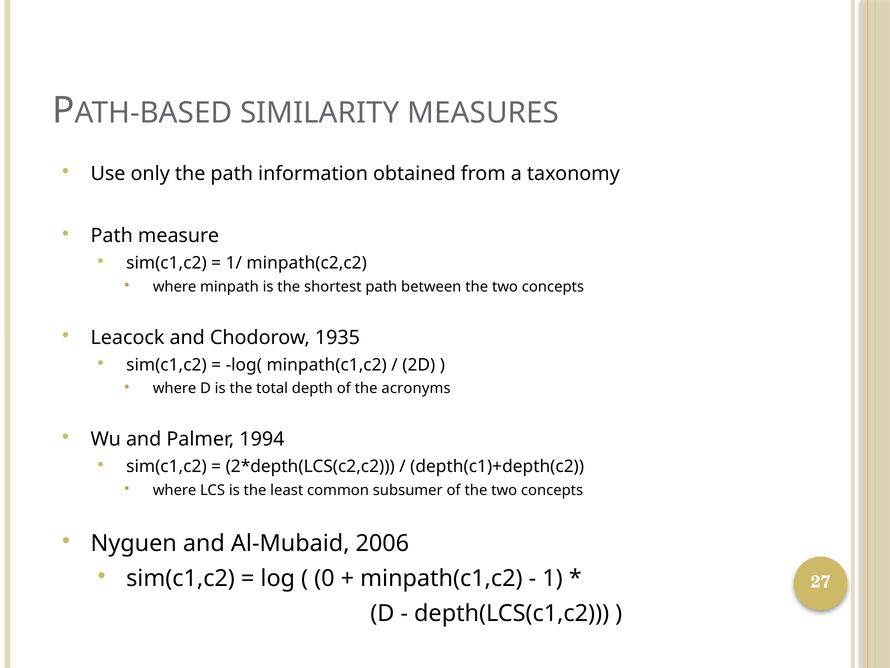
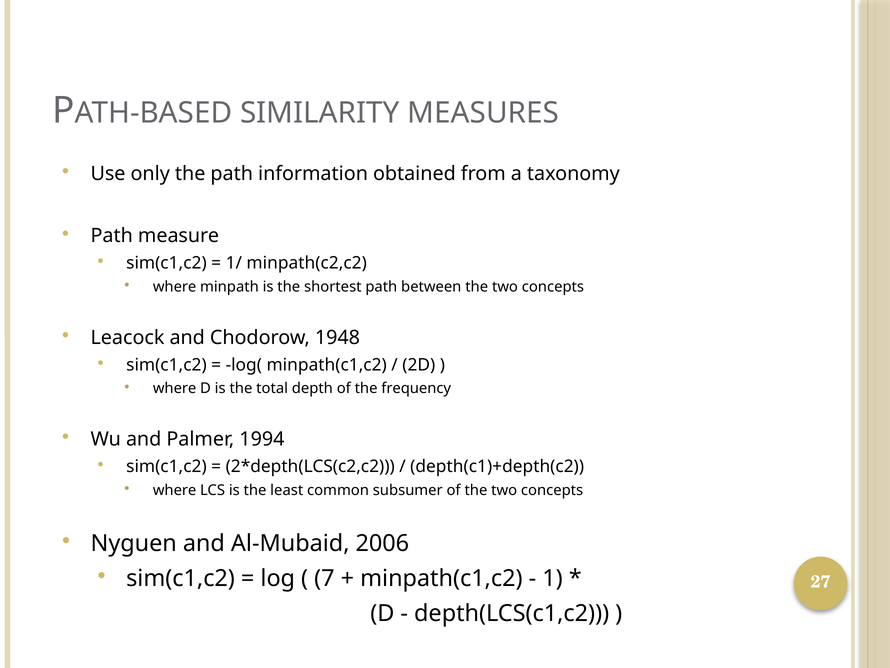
1935: 1935 -> 1948 (337, 337)
acronyms: acronyms -> frequency (416, 388)
0: 0 -> 7 (324, 578)
